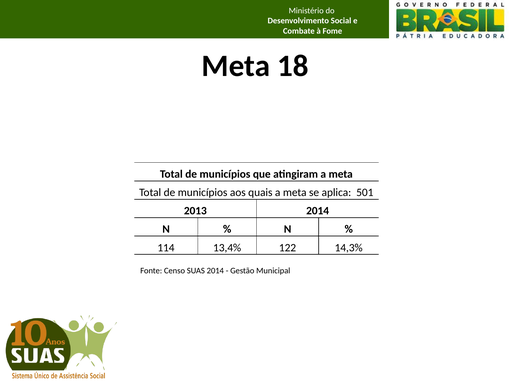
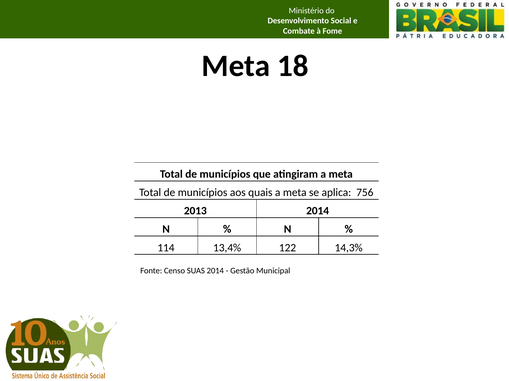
501: 501 -> 756 (365, 193)
